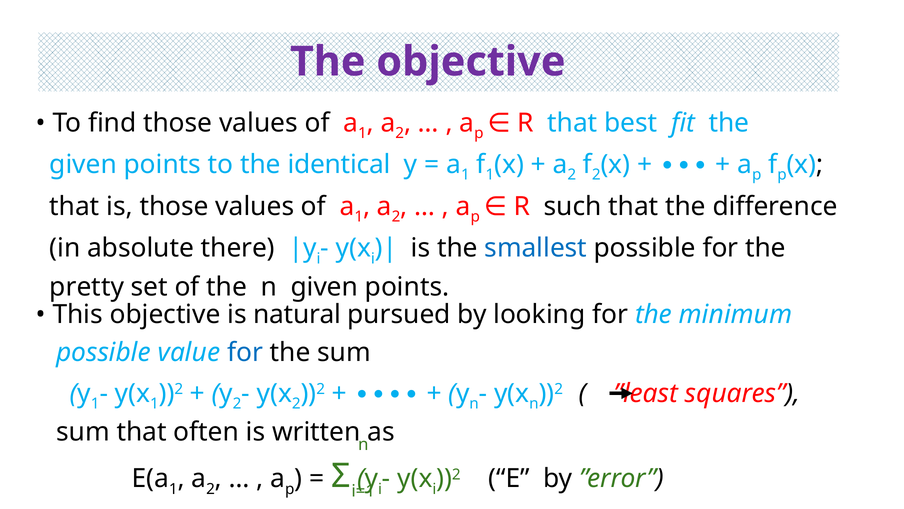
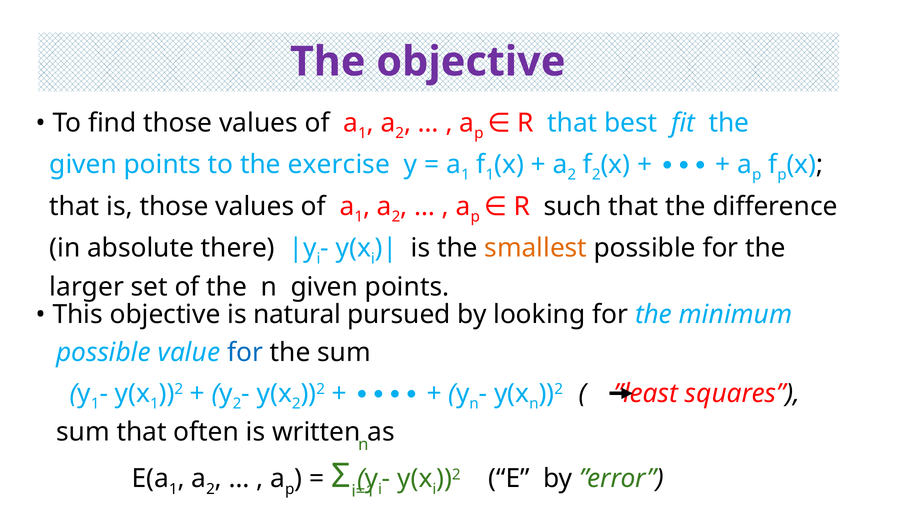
identical: identical -> exercise (339, 165)
smallest colour: blue -> orange (536, 248)
pretty: pretty -> larger (87, 287)
